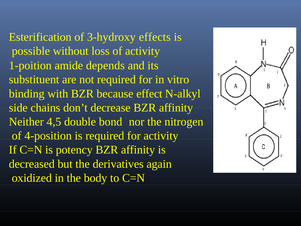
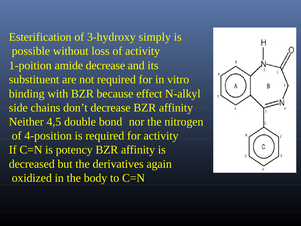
effects: effects -> simply (155, 37)
amide depends: depends -> decrease (105, 65)
